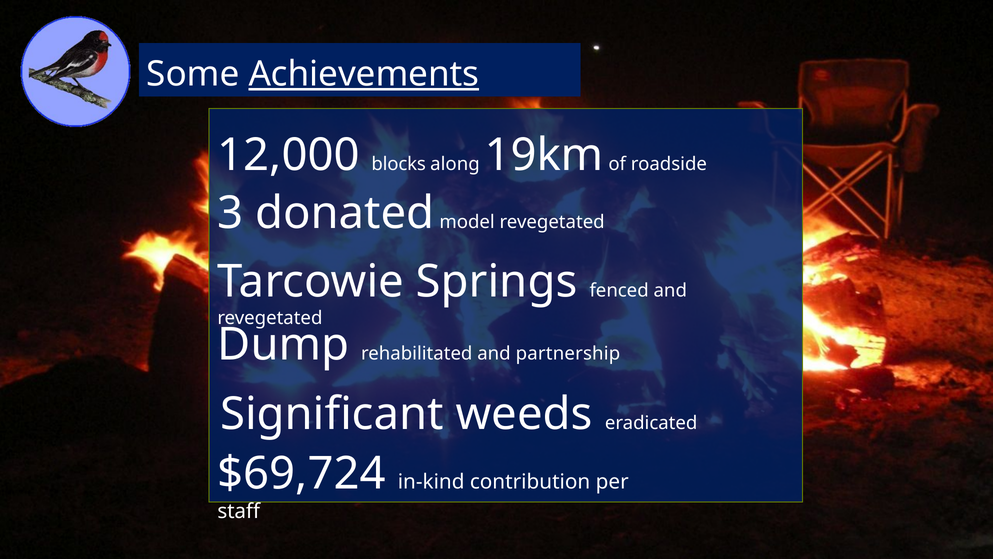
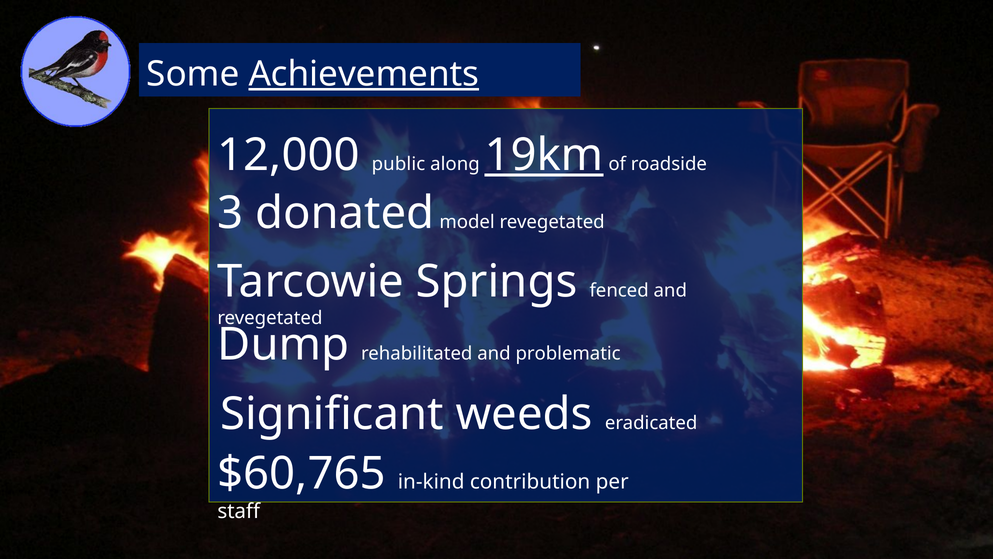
blocks: blocks -> public (398, 164)
19km underline: none -> present (544, 155)
partnership: partnership -> problematic (568, 354)
$69,724: $69,724 -> $60,765 (302, 473)
